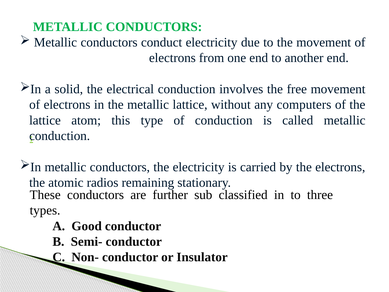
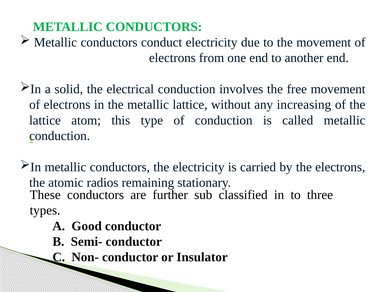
computers: computers -> increasing (304, 105)
